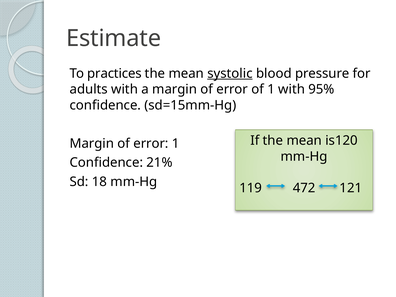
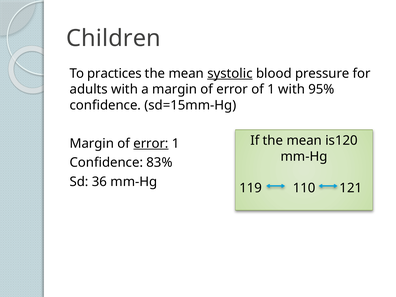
Estimate: Estimate -> Children (113, 38)
error underline: none -> present (151, 143)
21%: 21% -> 83% (159, 163)
18: 18 -> 36 (99, 182)
472: 472 -> 110 (304, 188)
